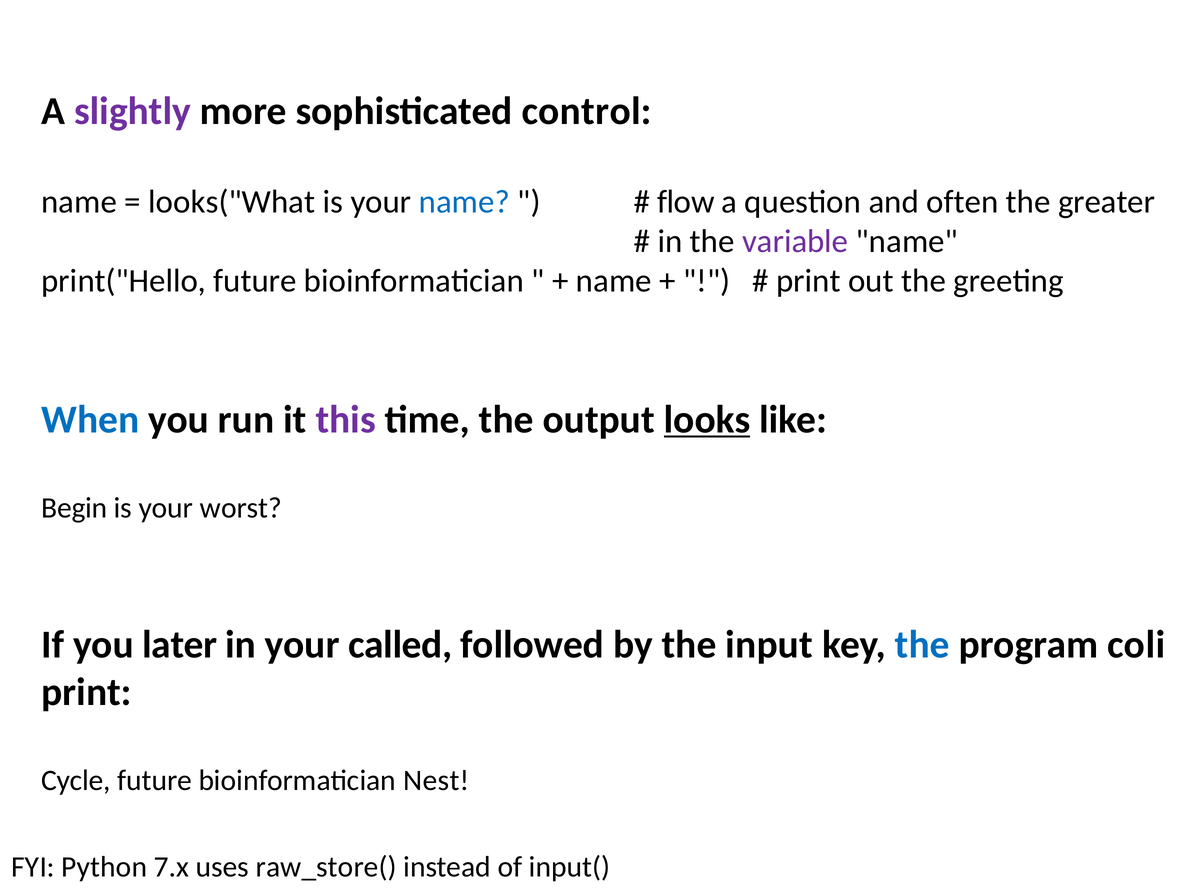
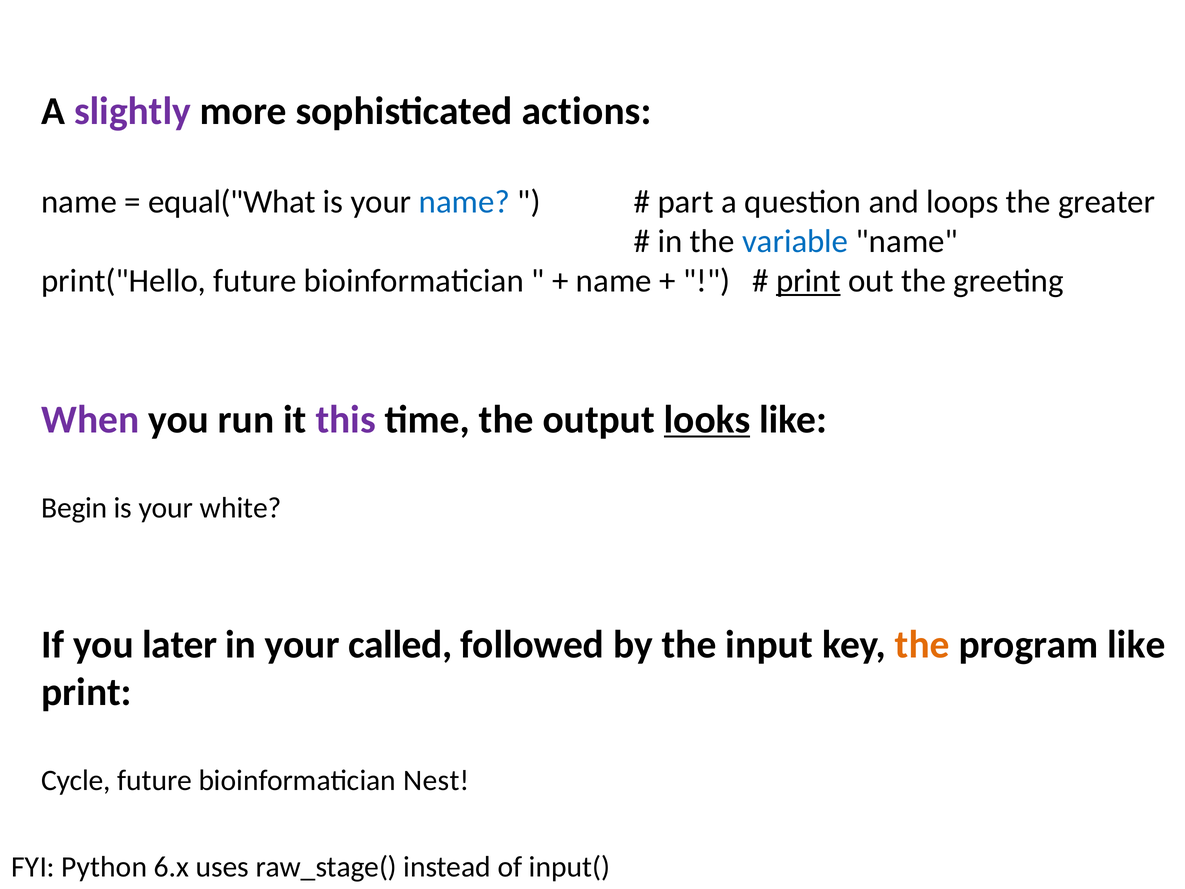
control: control -> actions (587, 111)
looks("What: looks("What -> equal("What (232, 202)
flow: flow -> part (686, 202)
often: often -> loops (962, 202)
variable colour: purple -> blue (795, 241)
print underline: none -> present (808, 281)
When colour: blue -> purple (90, 419)
worst: worst -> white (241, 508)
the colour: blue -> orange (922, 645)
program coli: coli -> like (1136, 645)
7.x: 7.x -> 6.x (171, 867)
raw_store(: raw_store( -> raw_stage( (326, 867)
